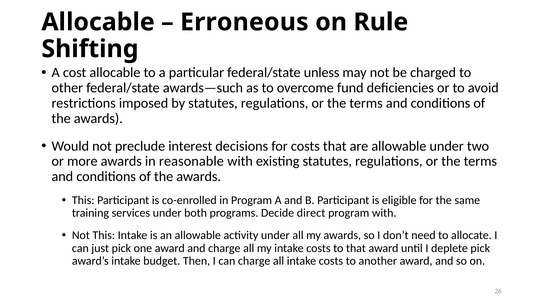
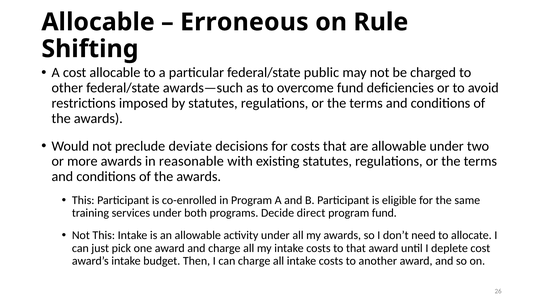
unless: unless -> public (321, 73)
interest: interest -> deviate (190, 146)
program with: with -> fund (384, 213)
deplete pick: pick -> cost (480, 249)
